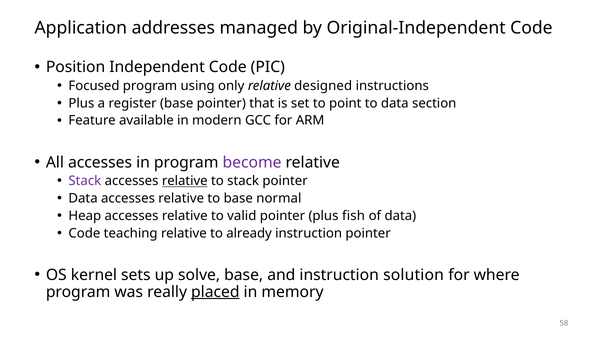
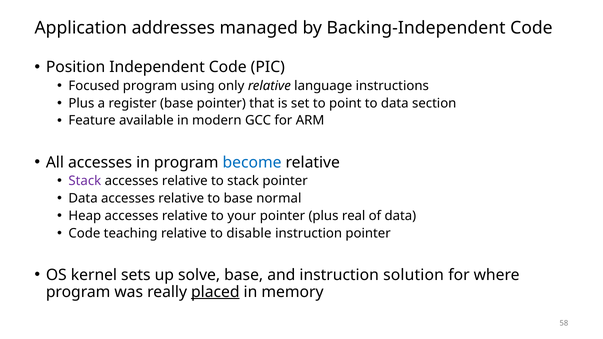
Original-Independent: Original-Independent -> Backing-Independent (416, 28)
designed: designed -> language (323, 86)
become colour: purple -> blue (252, 162)
relative underline: present -> none (185, 181)
valid: valid -> your (242, 216)
fish: fish -> real (354, 216)
already: already -> disable (249, 233)
